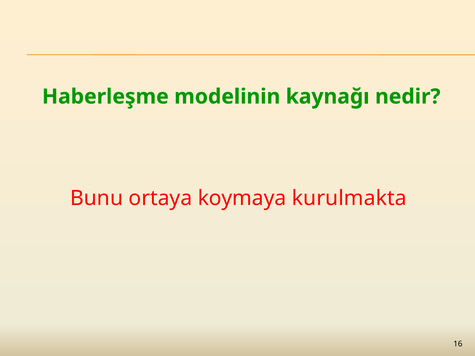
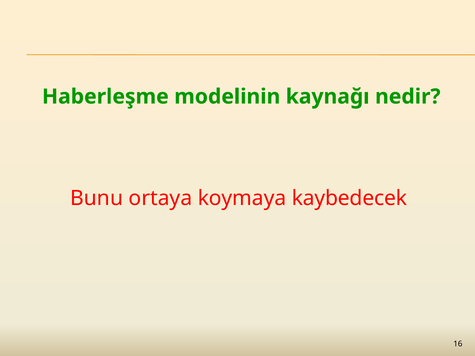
kurulmakta: kurulmakta -> kaybedecek (349, 198)
